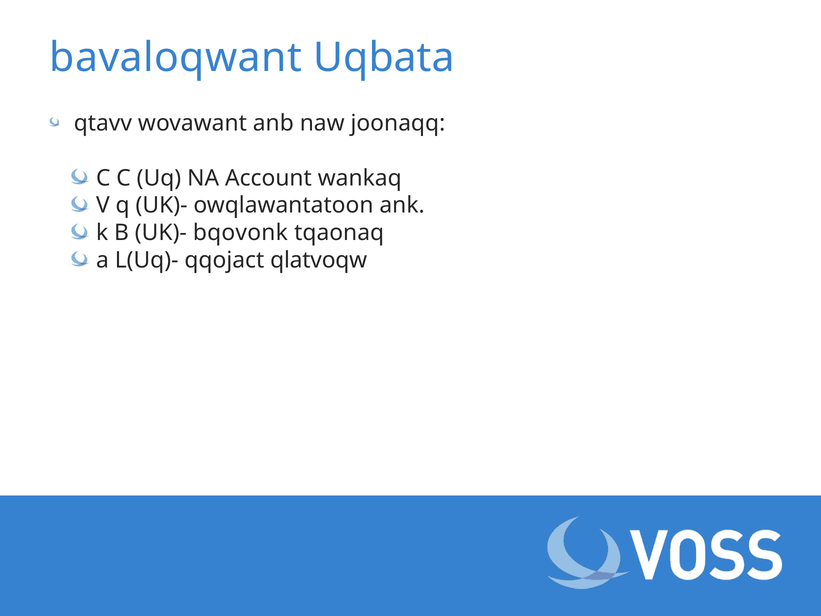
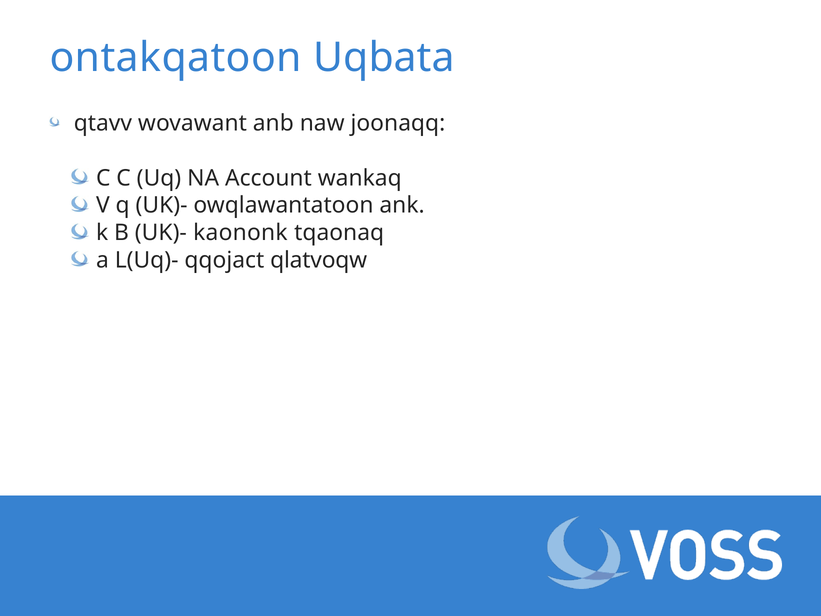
bavaloqwant: bavaloqwant -> ontakqatoon (176, 58)
bqovonk: bqovonk -> kaononk (240, 233)
